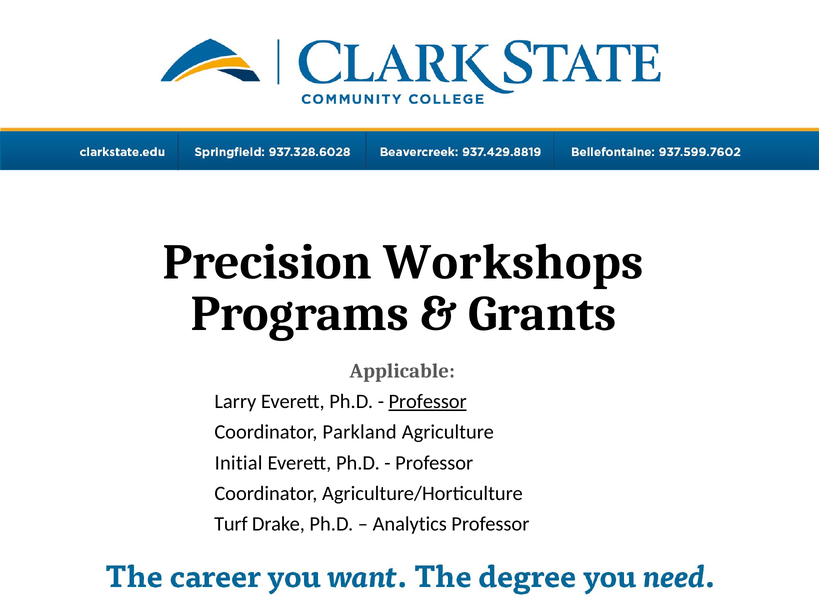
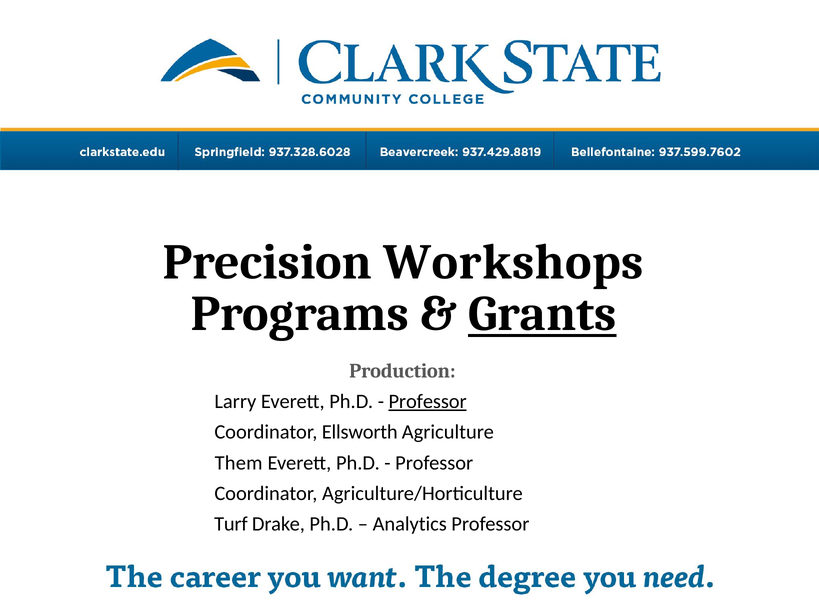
Grants underline: none -> present (542, 314)
Applicable: Applicable -> Production (402, 371)
Parkland: Parkland -> Ellsworth (360, 432)
Initial: Initial -> Them (239, 463)
